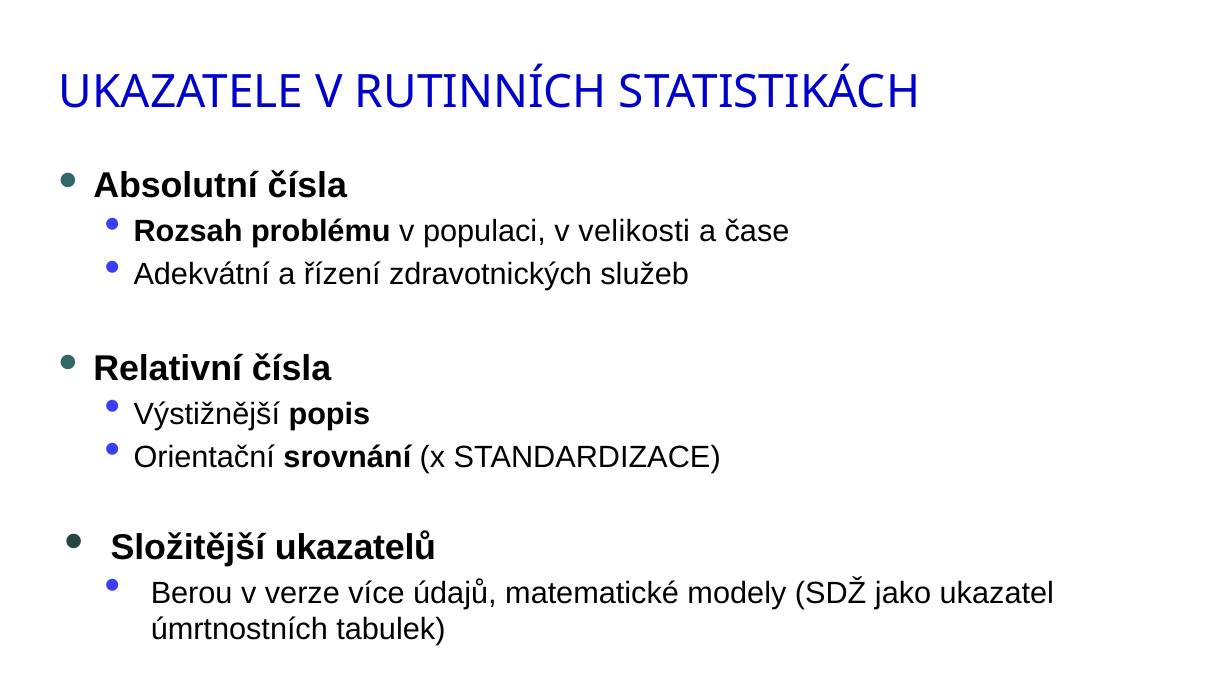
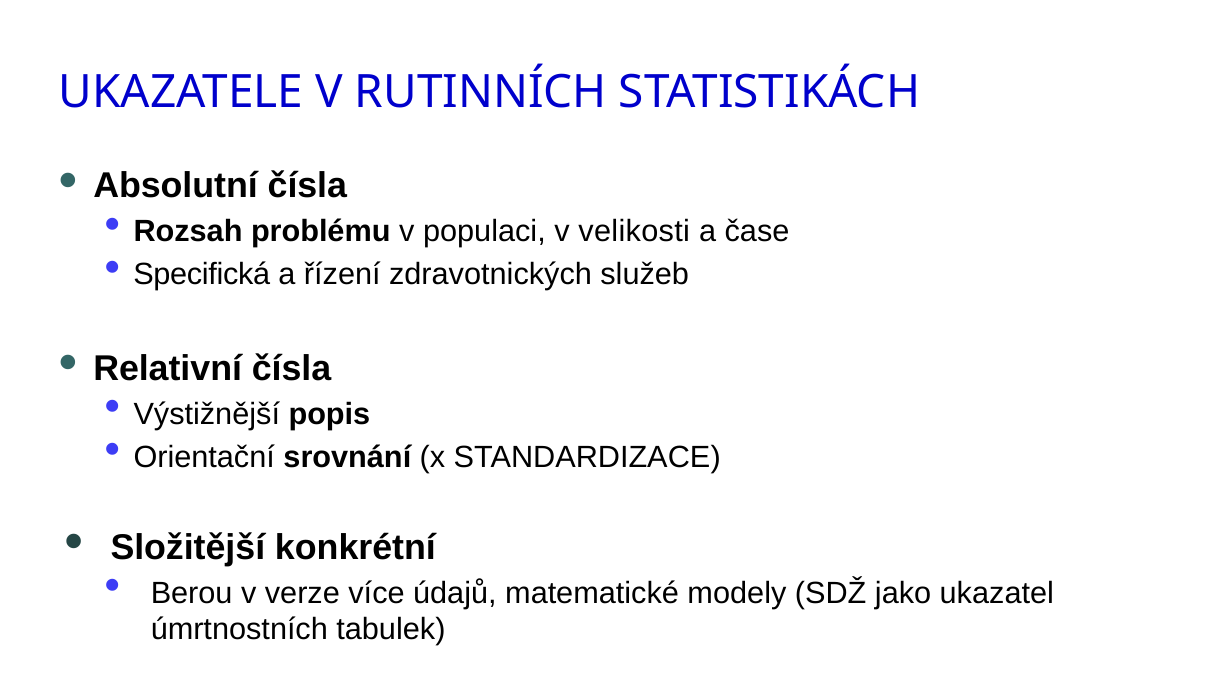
Adekvátní: Adekvátní -> Specifická (202, 275)
ukazatelů: ukazatelů -> konkrétní (355, 548)
